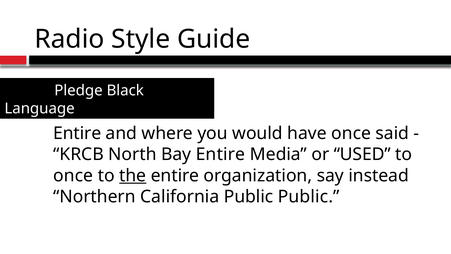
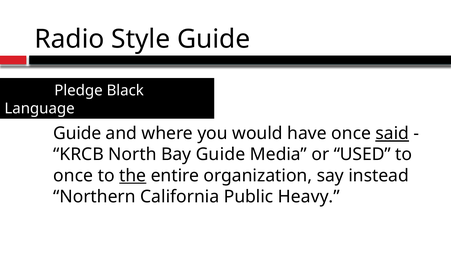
Entire: Entire -> Guide (77, 133)
said underline: none -> present (392, 133)
Bay Entire: Entire -> Guide (220, 154)
Public Public: Public -> Heavy (309, 196)
